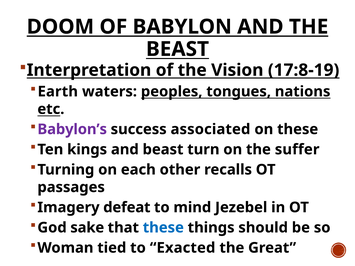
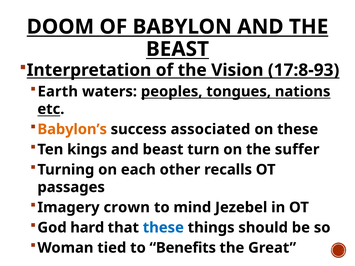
17:8-19: 17:8-19 -> 17:8-93 (304, 70)
Babylon’s colour: purple -> orange (72, 129)
defeat: defeat -> crown (127, 208)
sake: sake -> hard (87, 228)
Exacted: Exacted -> Benefits (183, 248)
